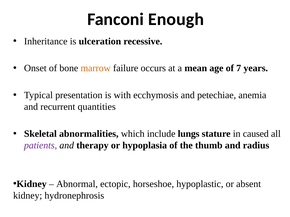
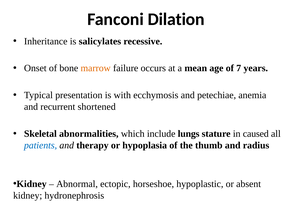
Enough: Enough -> Dilation (176, 19)
ulceration: ulceration -> salicylates (100, 41)
quantities: quantities -> shortened (97, 107)
patients colour: purple -> blue (41, 146)
